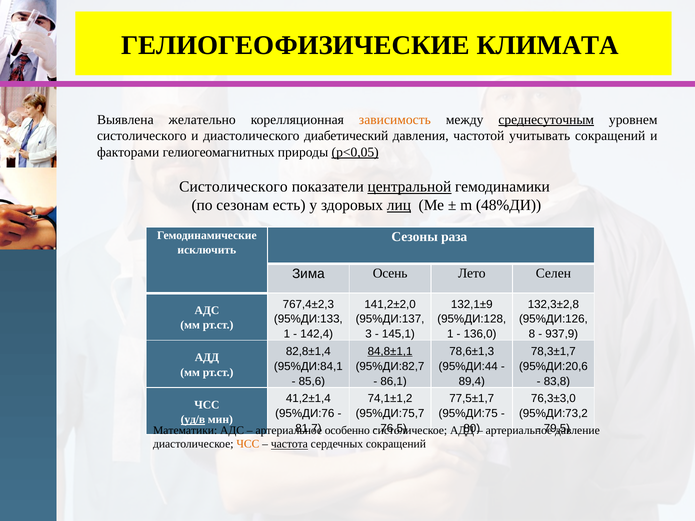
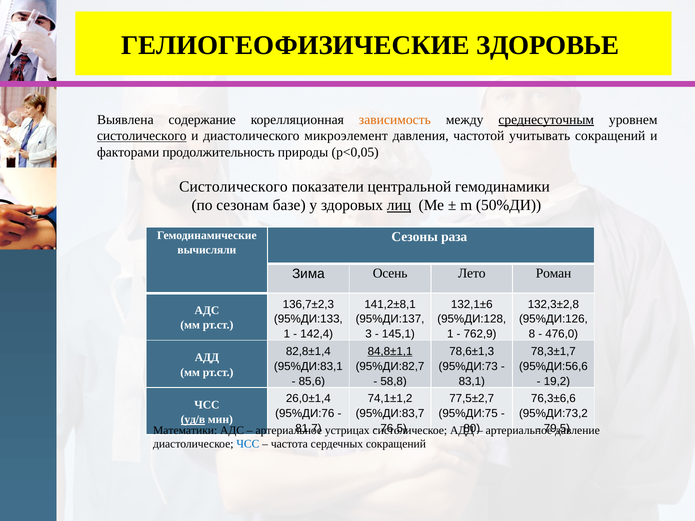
КЛИМАТА: КЛИМАТА -> ЗДОРОВЬЕ (548, 45)
желательно: желательно -> содержание (202, 120)
систолического underline: none -> present (142, 136)
диабетический: диабетический -> микроэлемент (346, 136)
гелиогеомагнитных: гелиогеомагнитных -> продолжительность (219, 152)
р<0,05 underline: present -> none (355, 152)
центральной underline: present -> none (409, 187)
есть: есть -> базе (289, 205)
48%ДИ: 48%ДИ -> 50%ДИ (509, 205)
исключить: исключить -> вычисляли (207, 250)
Селен: Селен -> Роман (554, 274)
767,4±2,3: 767,4±2,3 -> 136,7±2,3 (308, 304)
141,2±2,0: 141,2±2,0 -> 141,2±8,1 (390, 304)
132,1±9: 132,1±9 -> 132,1±6 (472, 304)
136,0: 136,0 -> 762,9 (480, 334)
937,9: 937,9 -> 476,0 (562, 334)
95%ДИ:84,1: 95%ДИ:84,1 -> 95%ДИ:83,1 (308, 366)
95%ДИ:44: 95%ДИ:44 -> 95%ДИ:73 (468, 366)
95%ДИ:20,6: 95%ДИ:20,6 -> 95%ДИ:56,6 (553, 366)
86,1: 86,1 -> 58,8 (394, 381)
89,4: 89,4 -> 83,1 (472, 381)
83,8: 83,8 -> 19,2 (557, 381)
41,2±1,4: 41,2±1,4 -> 26,0±1,4 (308, 399)
77,5±1,7: 77,5±1,7 -> 77,5±2,7 (472, 399)
76,3±3,0: 76,3±3,0 -> 76,3±6,6 (553, 399)
95%ДИ:75,7: 95%ДИ:75,7 -> 95%ДИ:83,7 (390, 414)
особенно: особенно -> устрицах (347, 430)
ЧСС colour: orange -> blue (248, 444)
частота underline: present -> none (289, 444)
